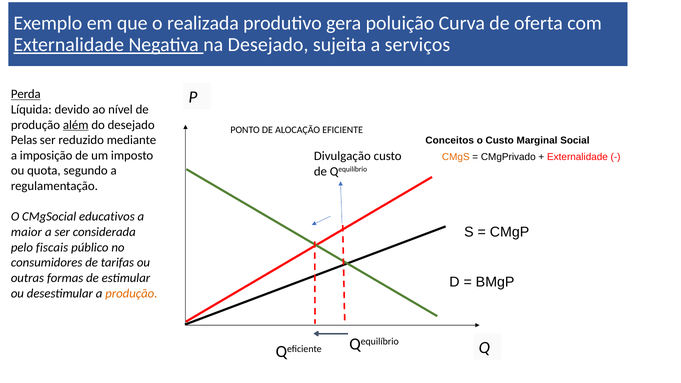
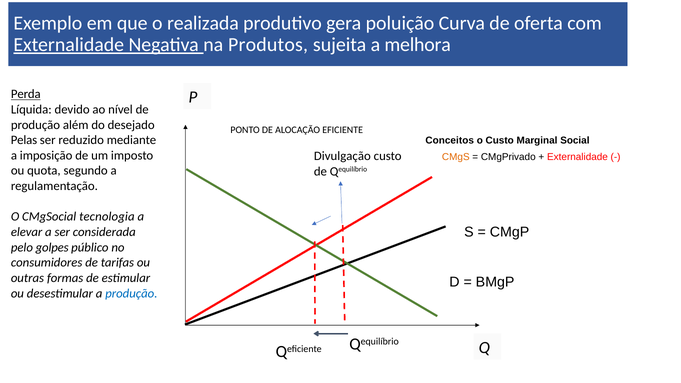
na Desejado: Desejado -> Produtos (268, 45)
serviços: serviços -> melhora (418, 45)
além underline: present -> none (76, 125)
educativos: educativos -> tecnologia (107, 217)
maior: maior -> elevar (27, 232)
fiscais: fiscais -> golpes (52, 247)
produção colour: orange -> blue (131, 293)
